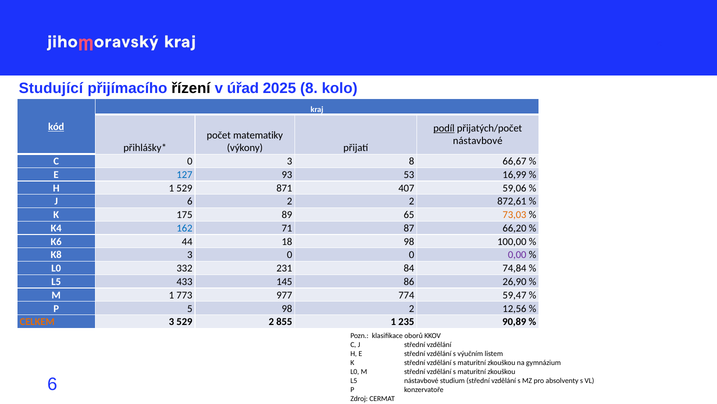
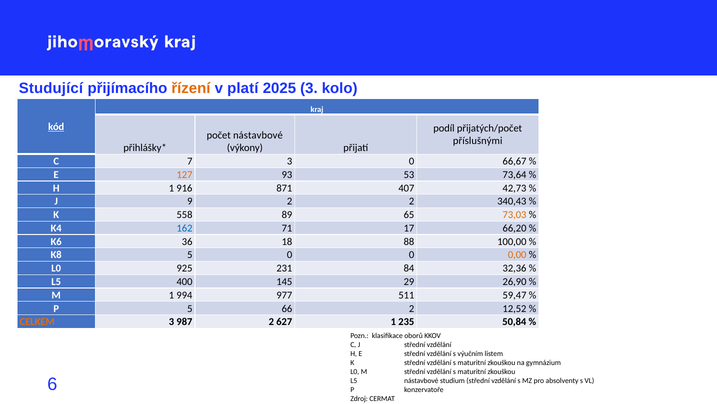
řízení colour: black -> orange (191, 88)
úřad: úřad -> platí (243, 88)
2025 8: 8 -> 3 (309, 88)
podíl underline: present -> none (444, 128)
počet matematiky: matematiky -> nástavbové (258, 135)
nástavbové: nástavbové -> příslušnými (478, 141)
C 0: 0 -> 7 (190, 161)
3 8: 8 -> 0 (412, 161)
127 colour: blue -> orange (185, 174)
16,99: 16,99 -> 73,64 (515, 174)
1 529: 529 -> 916 (184, 188)
59,06: 59,06 -> 42,73 (515, 188)
J 6: 6 -> 9 (190, 201)
872,61: 872,61 -> 340,43 (512, 201)
175: 175 -> 558 (185, 215)
87: 87 -> 17 (409, 228)
44: 44 -> 36 (187, 241)
18 98: 98 -> 88 (409, 241)
K8 3: 3 -> 5 (190, 255)
0,00 colour: purple -> orange (517, 255)
332: 332 -> 925 (185, 268)
74,84: 74,84 -> 32,36 (515, 268)
433: 433 -> 400 (185, 281)
86: 86 -> 29 (409, 281)
773: 773 -> 994 (184, 295)
774: 774 -> 511 (406, 295)
5 98: 98 -> 66 (287, 308)
12,56: 12,56 -> 12,52 (515, 308)
3 529: 529 -> 987 (184, 321)
855: 855 -> 627 (284, 321)
90,89: 90,89 -> 50,84 (514, 321)
